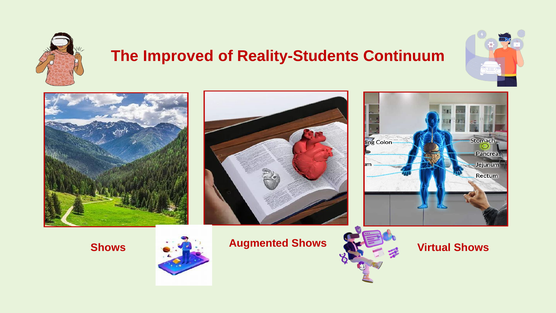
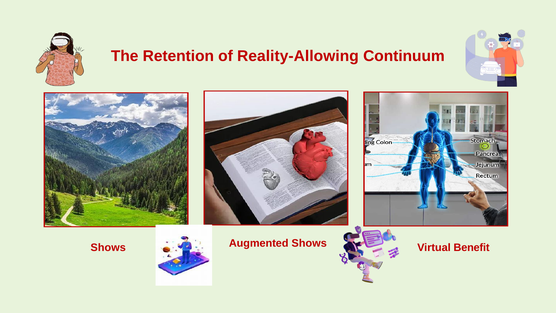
Improved: Improved -> Retention (178, 56)
Reality-Students: Reality-Students -> Reality-Allowing (298, 56)
Virtual Shows: Shows -> Benefit (472, 247)
